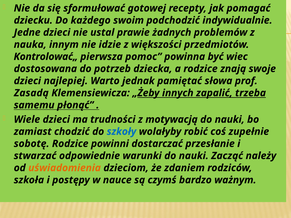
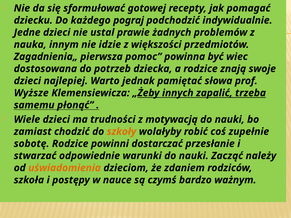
swoim: swoim -> pograj (129, 20)
Kontrolować„: Kontrolować„ -> Zagadnienia„ (46, 57)
Zasadą: Zasadą -> Wyższe (31, 93)
szkoły colour: blue -> orange (122, 132)
